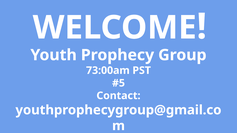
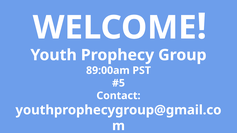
73:00am: 73:00am -> 89:00am (108, 71)
